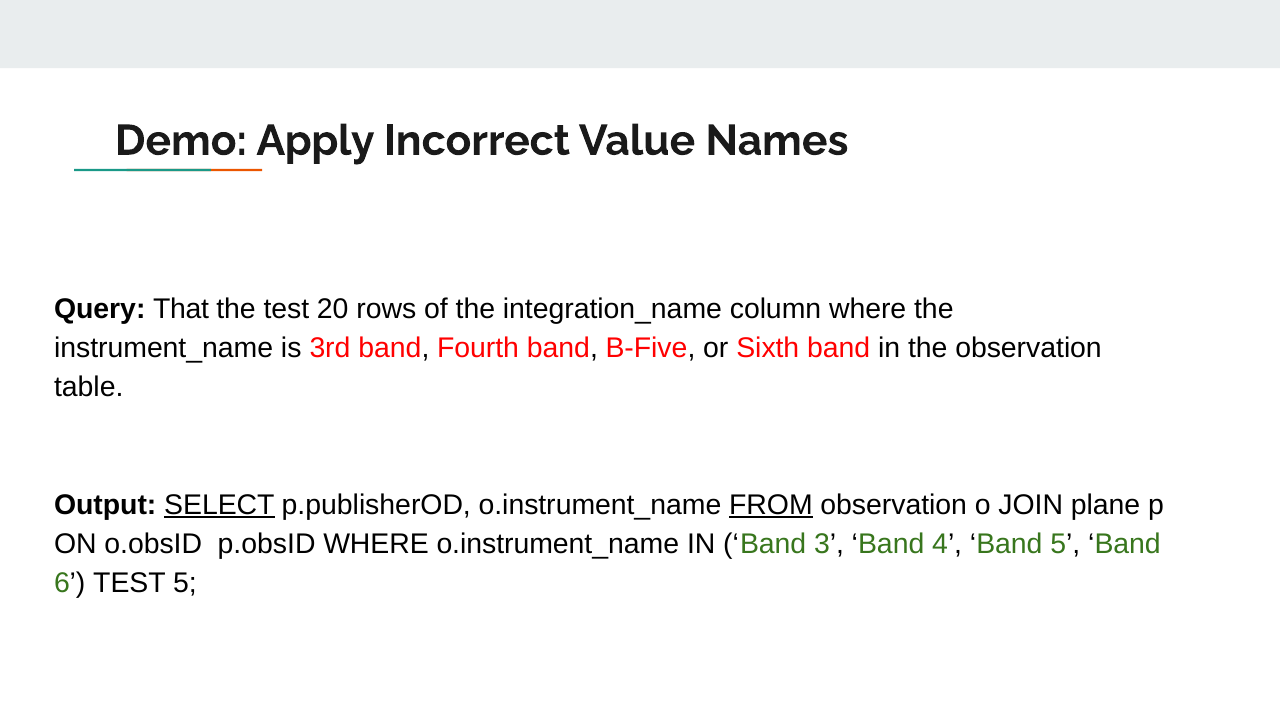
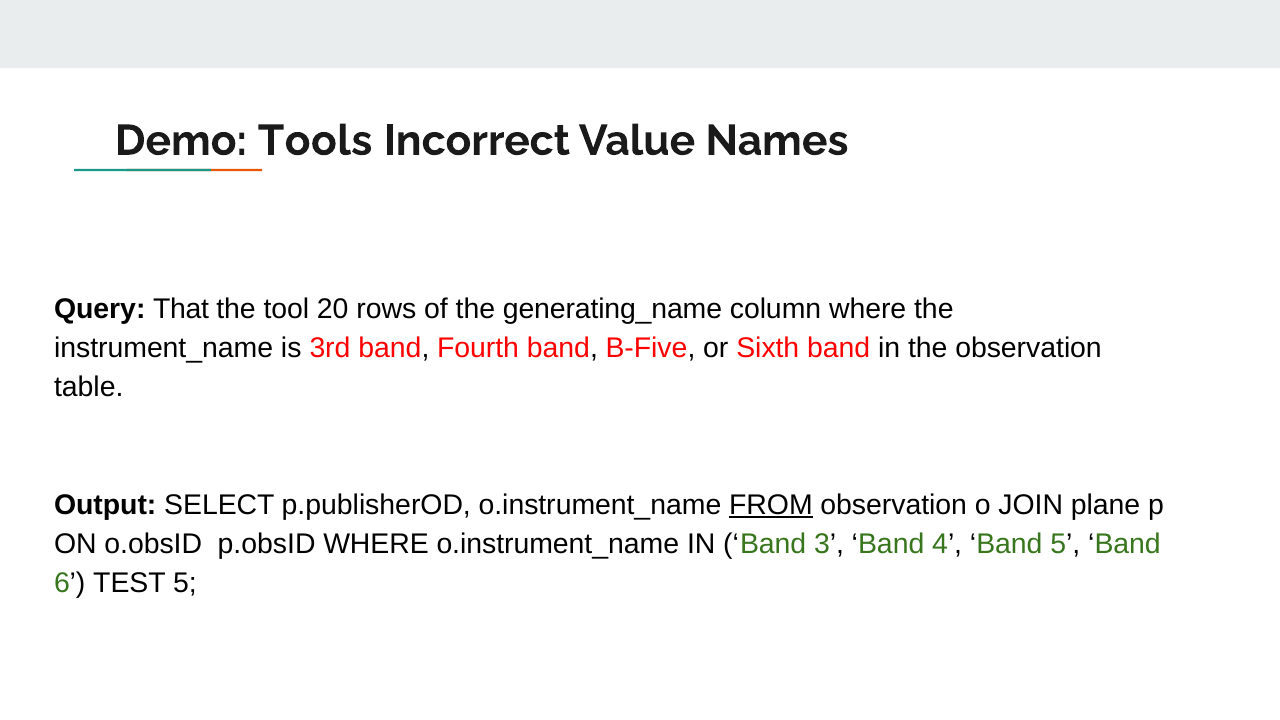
Apply: Apply -> Tools (315, 141)
the test: test -> tool (286, 309)
integration_name: integration_name -> generating_name (612, 309)
SELECT underline: present -> none (219, 505)
